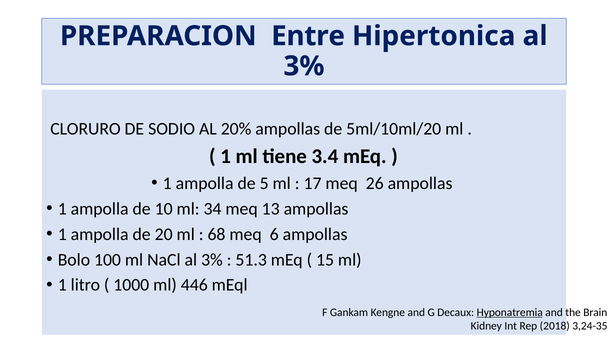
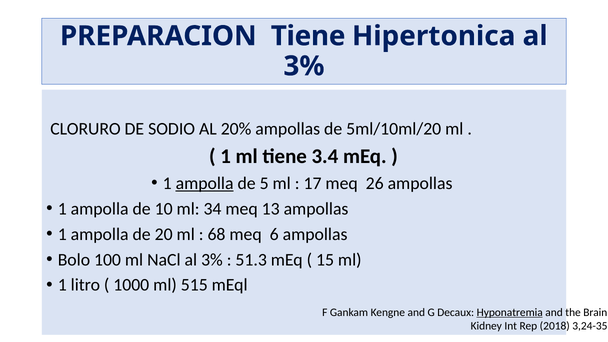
PREPARACION Entre: Entre -> Tiene (308, 36)
ampolla underline: none -> present (205, 183)
446: 446 -> 515 (194, 285)
